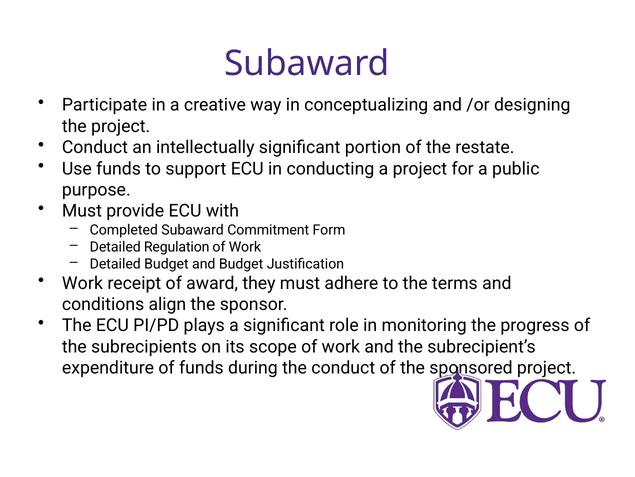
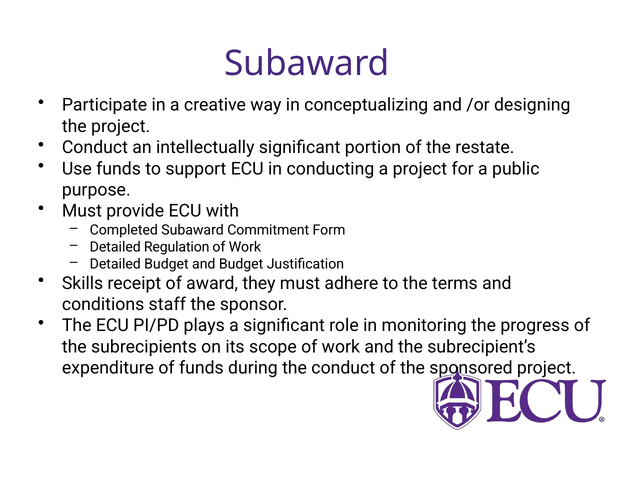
Work: Work -> Skills (83, 283)
align: align -> staff (167, 304)
